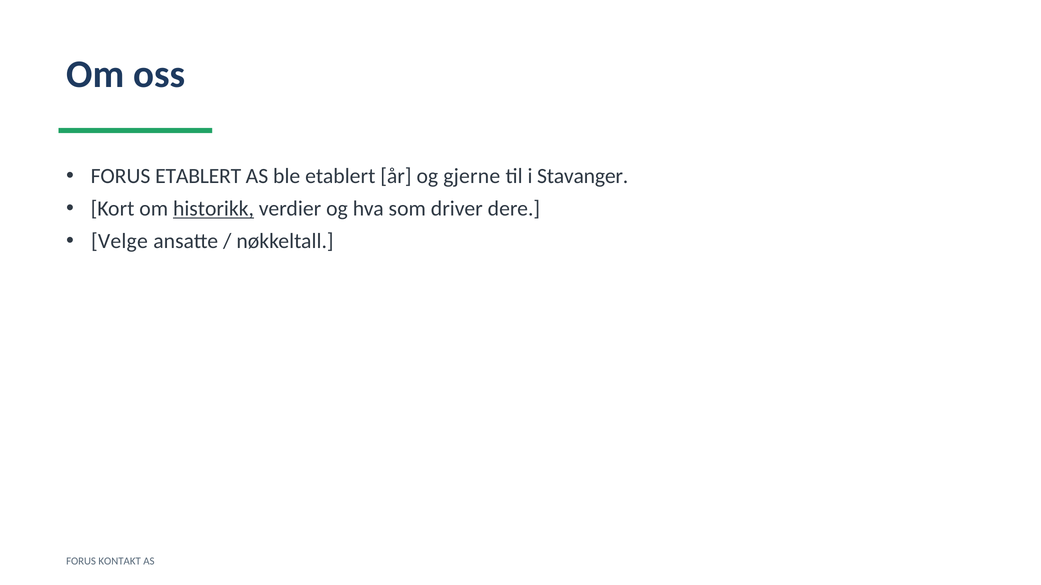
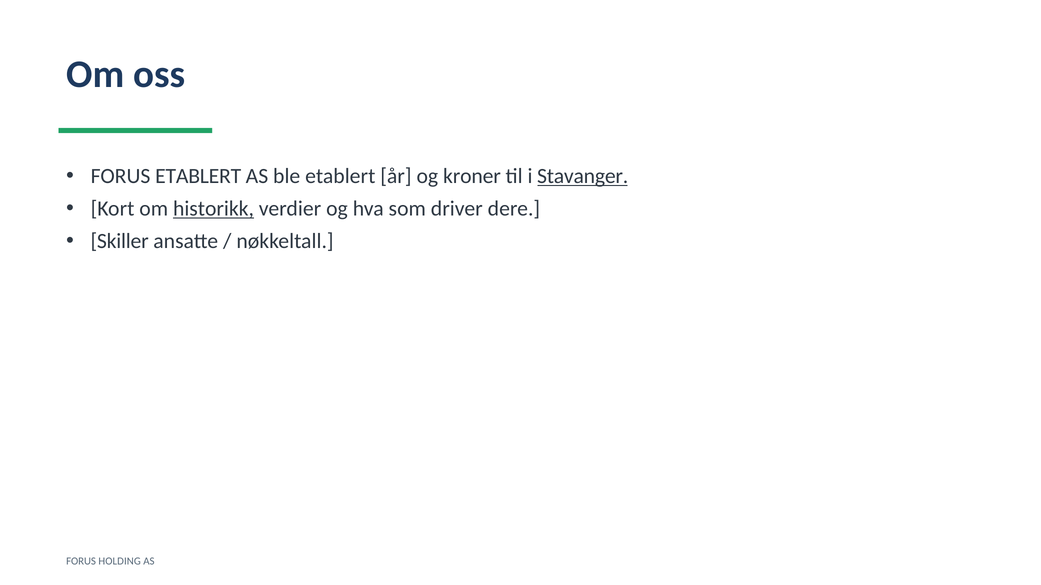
gjerne: gjerne -> kroner (472, 176)
Stavanger underline: none -> present (583, 176)
Velge: Velge -> Skiller (120, 241)
KONTAKT: KONTAKT -> HOLDING (120, 562)
